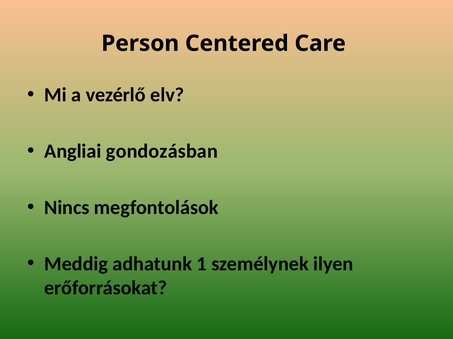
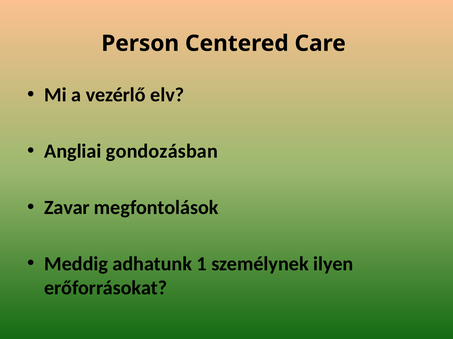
Nincs: Nincs -> Zavar (67, 208)
